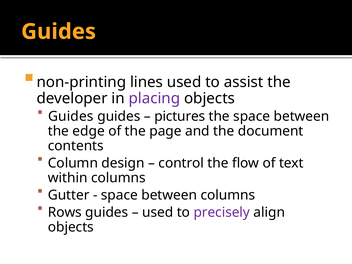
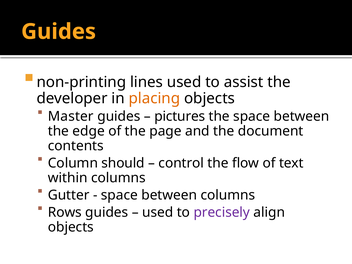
placing colour: purple -> orange (154, 98)
Guides: Guides -> Master (71, 116)
design: design -> should (123, 163)
